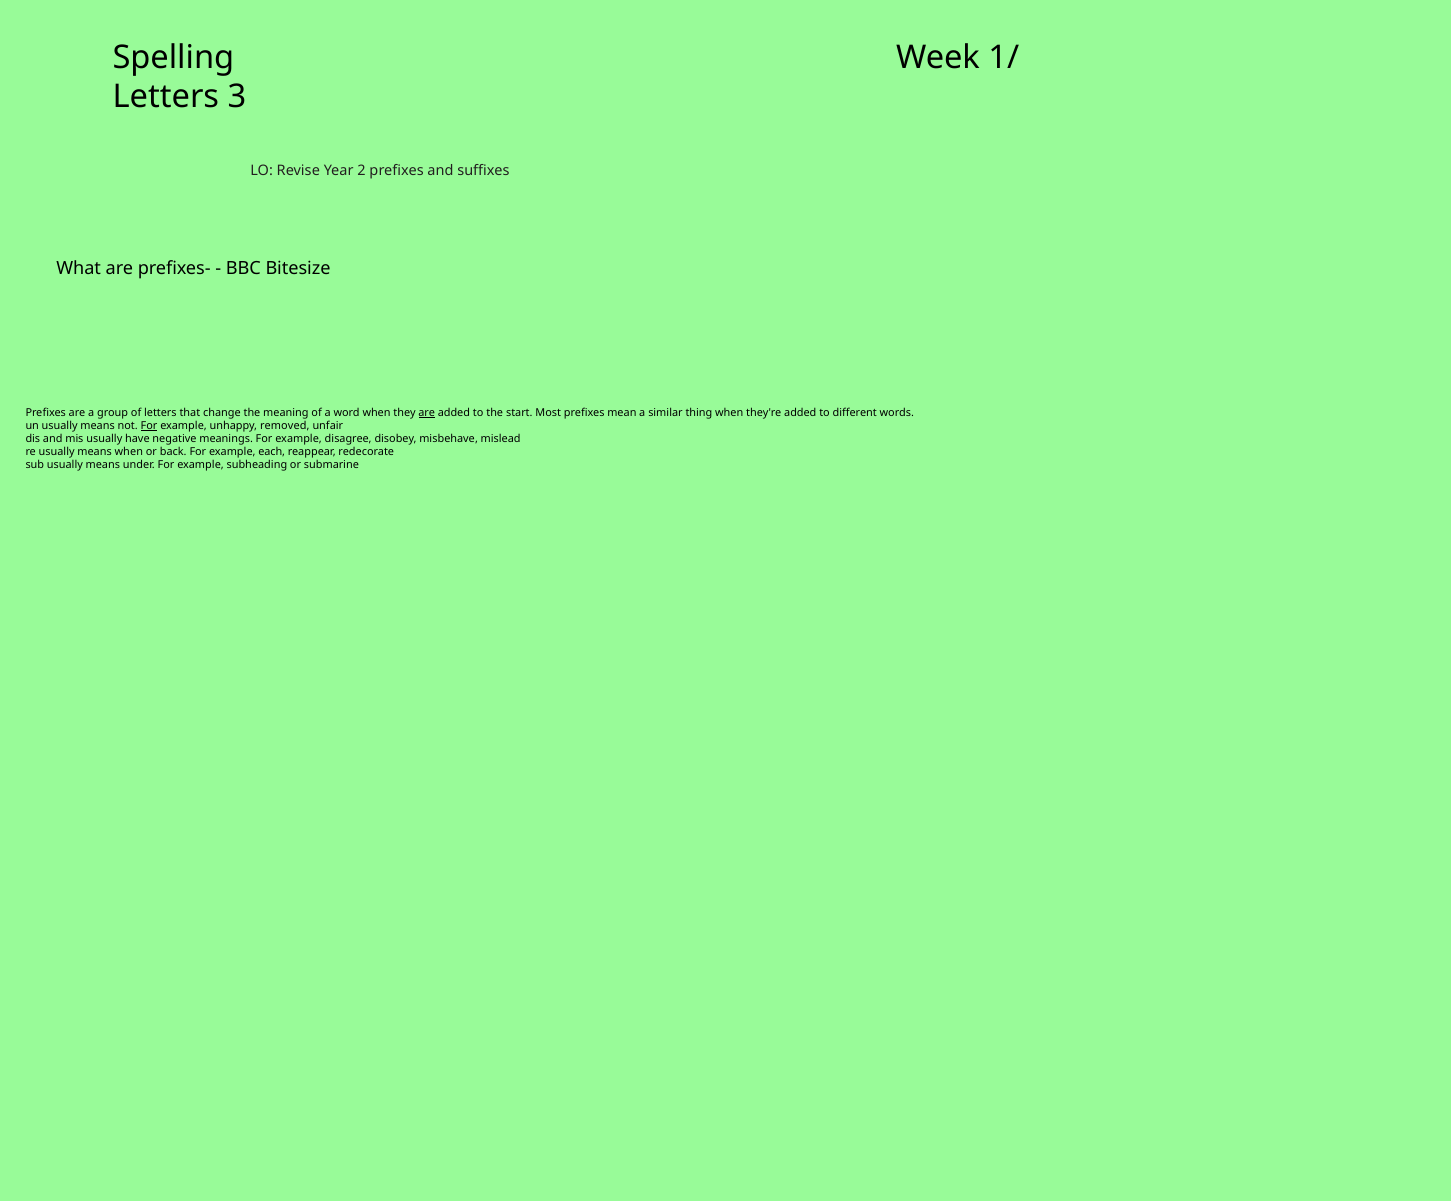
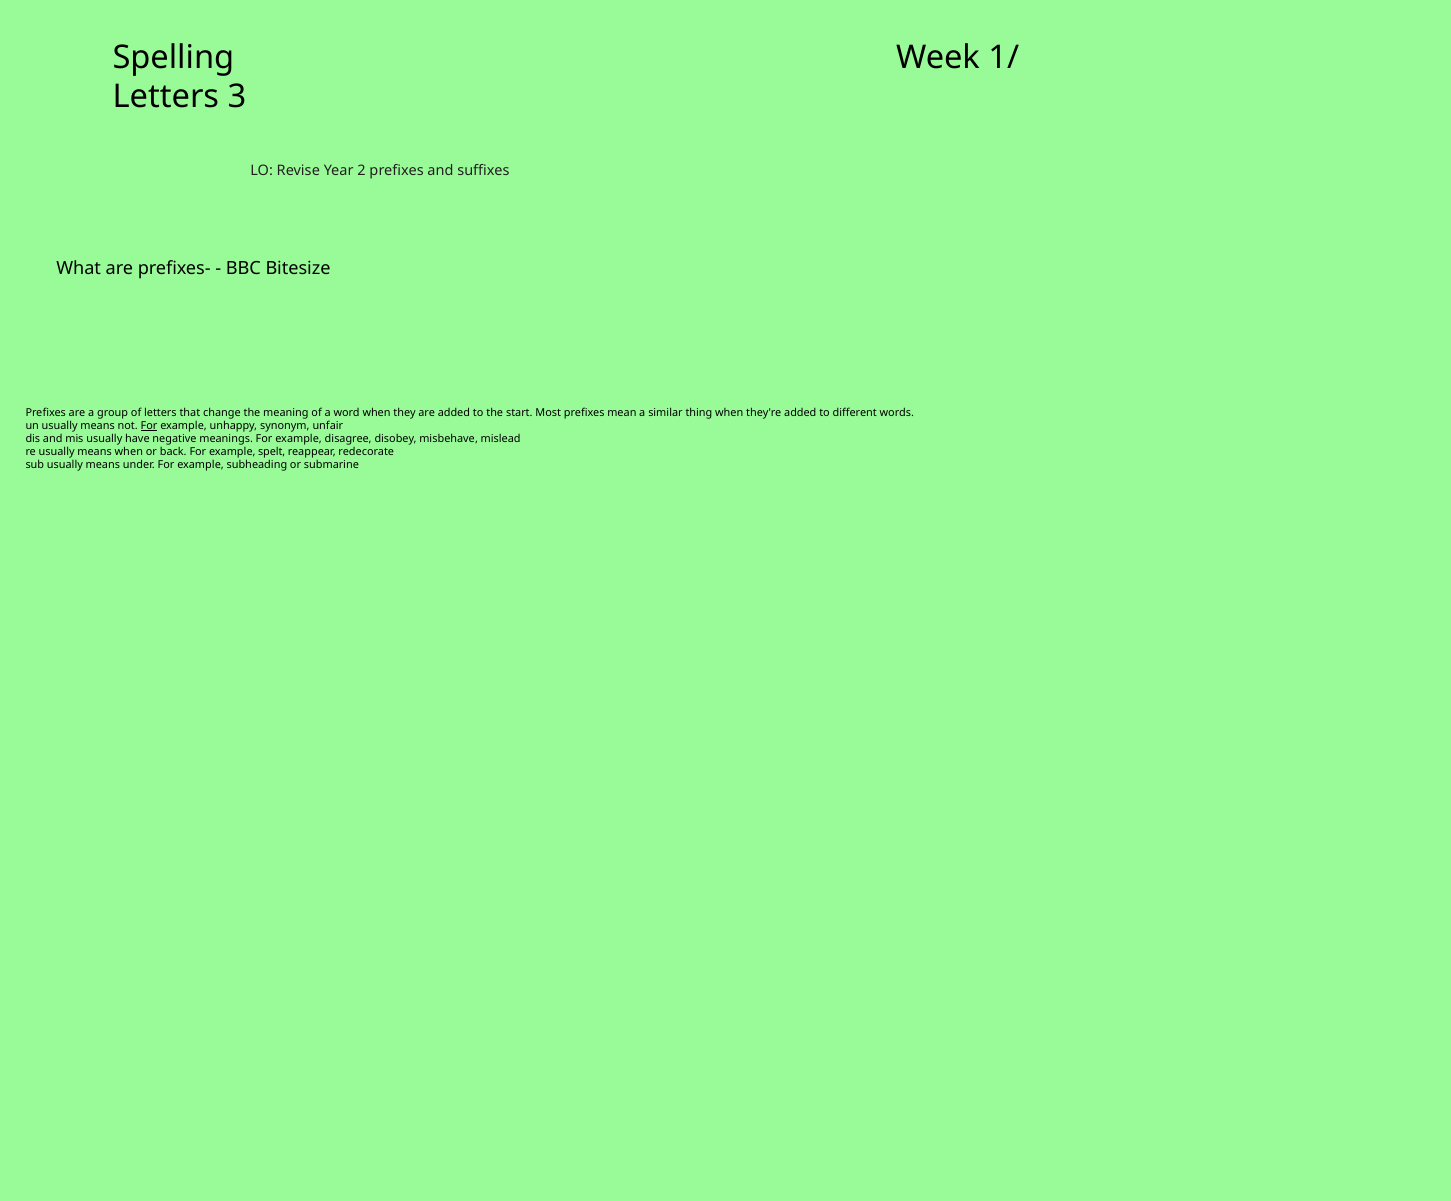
are underline: present -> none (427, 413)
removed: removed -> synonym (285, 426)
each: each -> spelt (272, 452)
